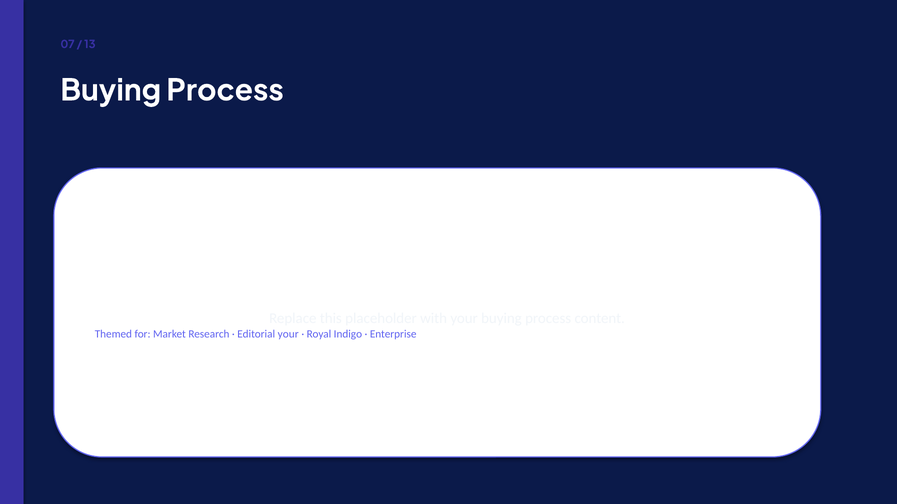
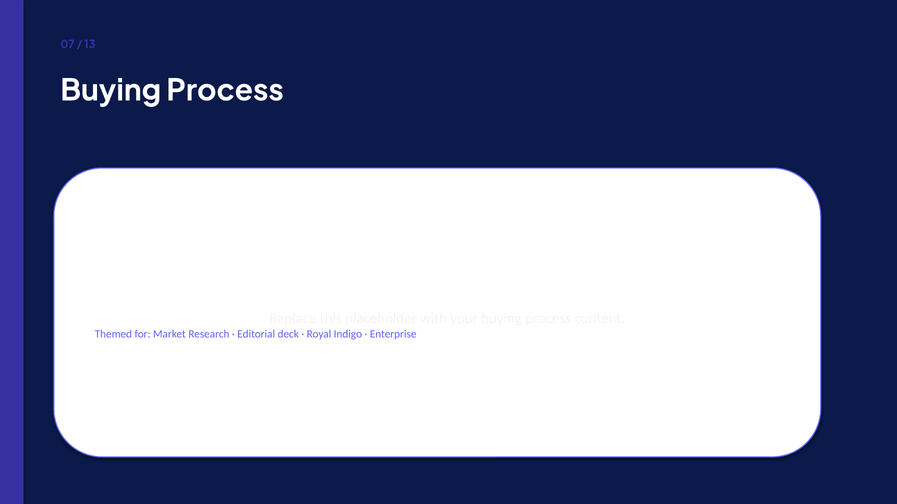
Editorial your: your -> deck (288, 334)
